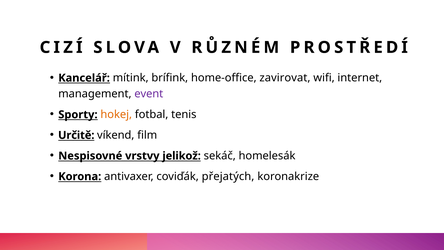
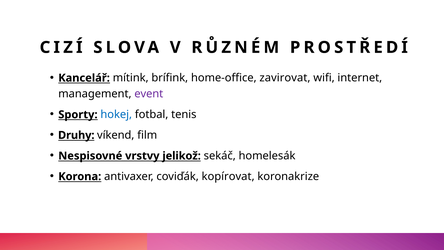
hokej colour: orange -> blue (116, 114)
Určitě: Určitě -> Druhy (76, 135)
přejatých: přejatých -> kopírovat (228, 176)
